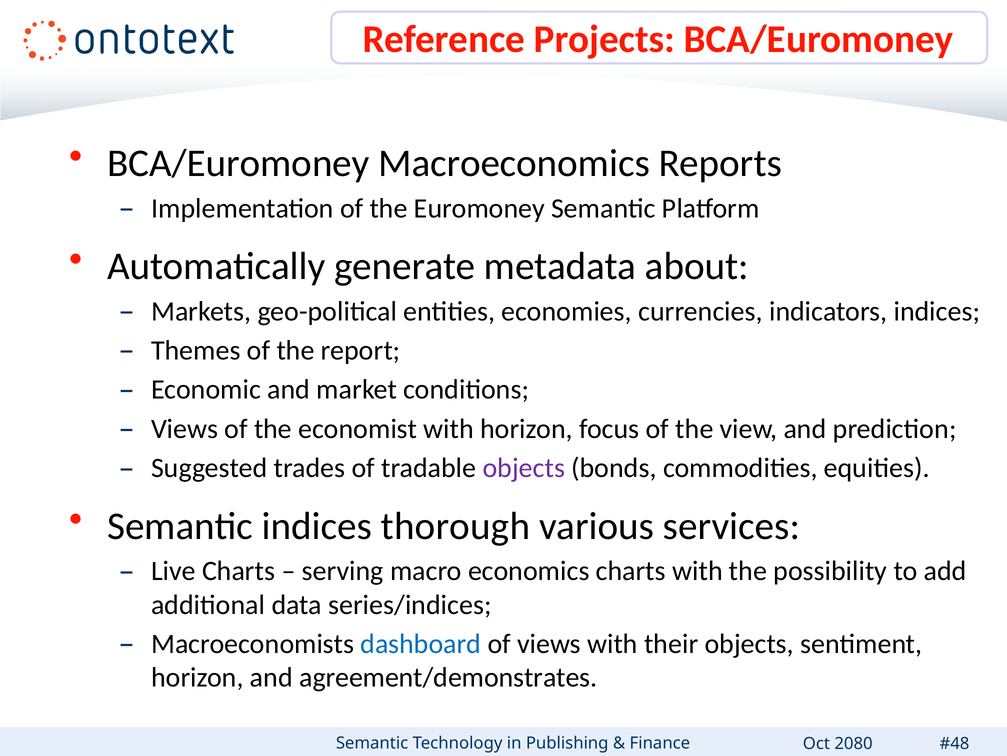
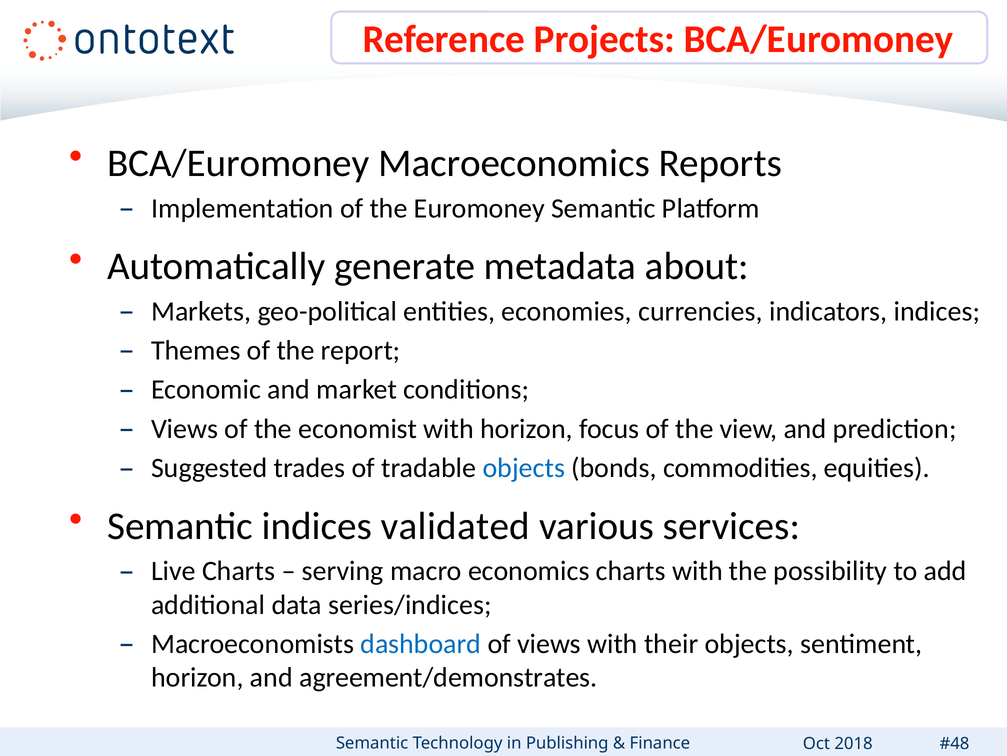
objects colour: purple -> blue (524, 468)
thorough: thorough -> validated (455, 526)
2080: 2080 -> 2018 (854, 743)
